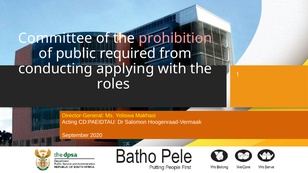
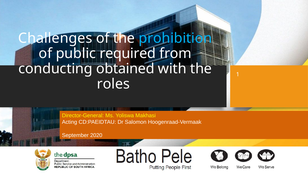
Committee: Committee -> Challenges (55, 38)
prohibition colour: pink -> light blue (175, 38)
applying: applying -> obtained (125, 69)
